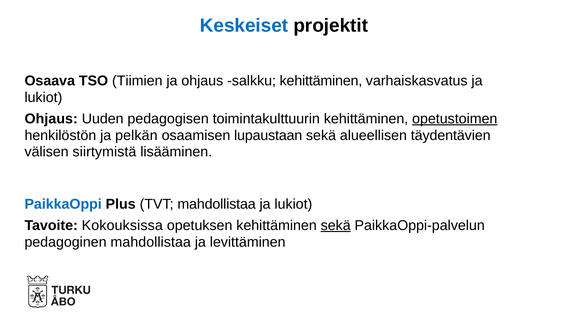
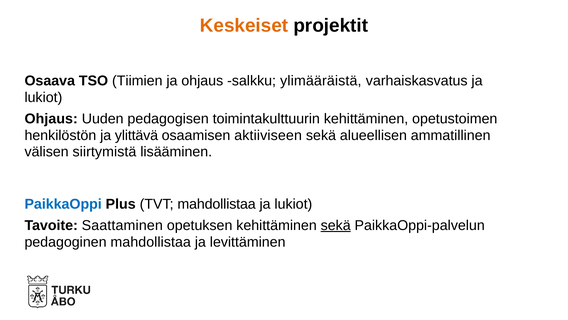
Keskeiset colour: blue -> orange (244, 26)
salkku kehittäminen: kehittäminen -> ylimääräistä (321, 81)
opetustoimen underline: present -> none (455, 119)
pelkän: pelkän -> ylittävä (136, 135)
lupaustaan: lupaustaan -> aktiiviseen (268, 135)
täydentävien: täydentävien -> ammatillinen (451, 135)
Kokouksissa: Kokouksissa -> Saattaminen (122, 225)
